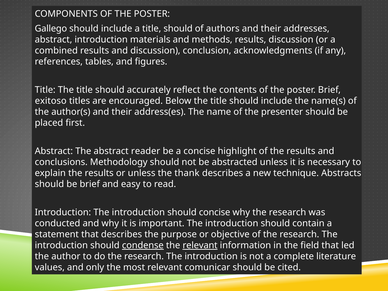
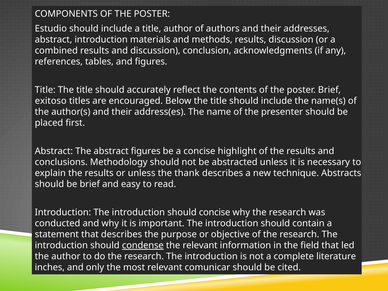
Gallego: Gallego -> Estudio (51, 29)
a title should: should -> author (178, 29)
abstract reader: reader -> figures (146, 151)
relevant underline: present -> none (200, 245)
values: values -> inches (50, 267)
